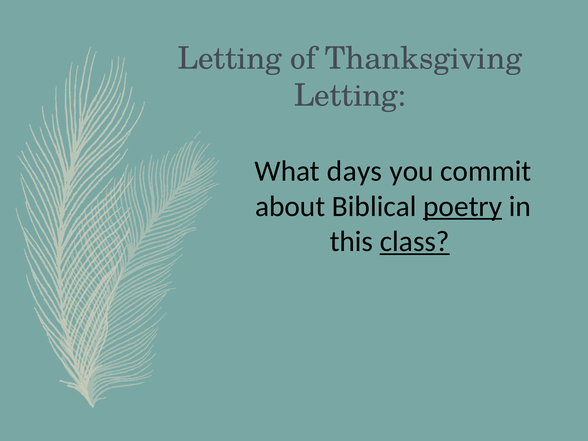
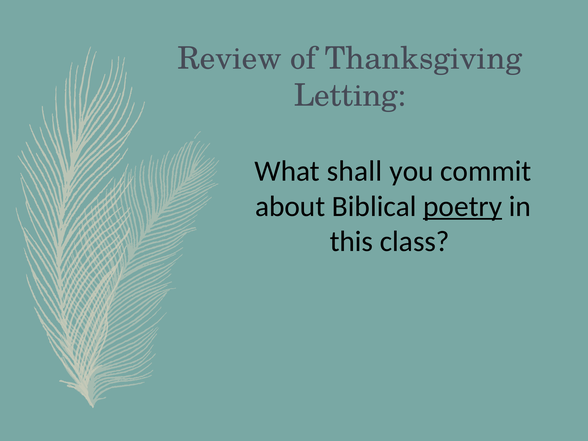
Letting: Letting -> Review (230, 59)
days: days -> shall (355, 171)
class underline: present -> none (415, 242)
